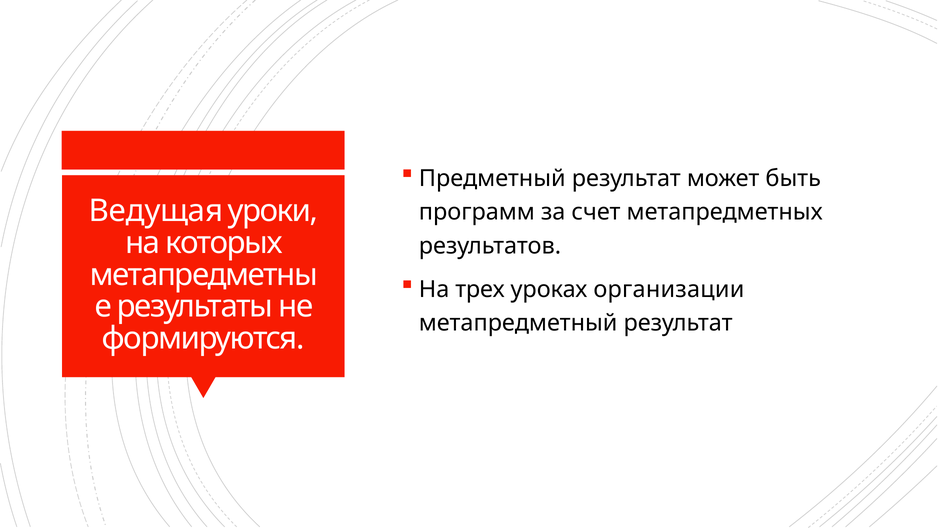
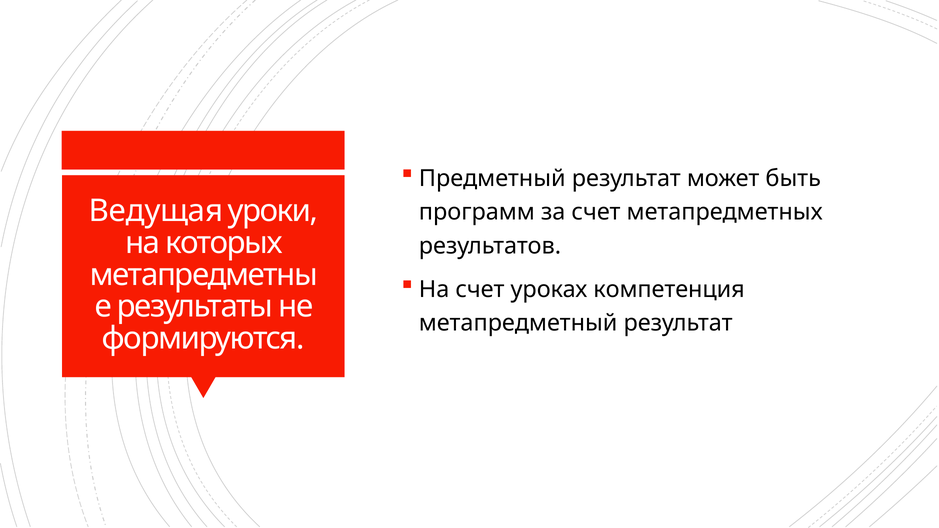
На трех: трех -> счет (480, 290)
организации: организации -> компетенция (669, 290)
